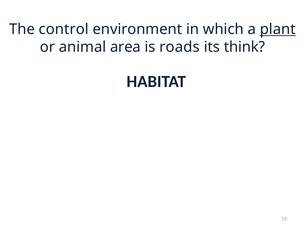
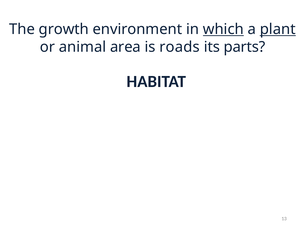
control: control -> growth (64, 29)
which underline: none -> present (223, 29)
think: think -> parts (244, 47)
